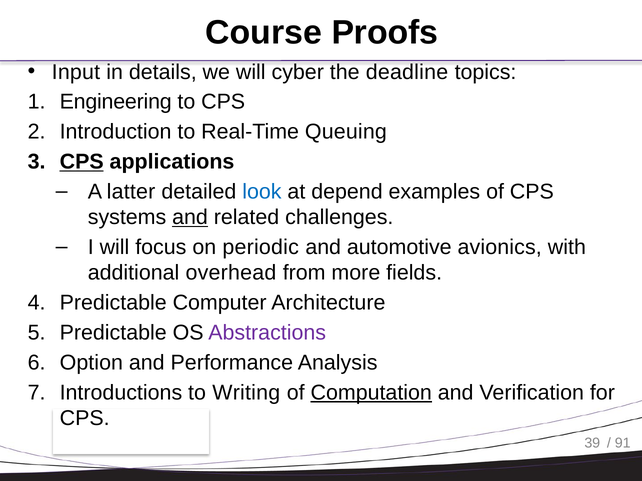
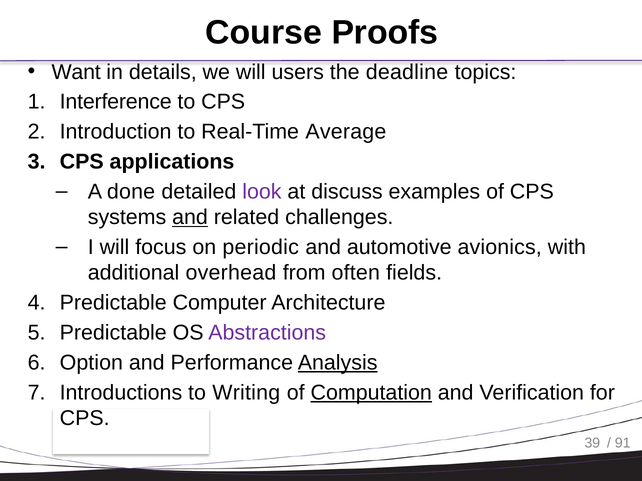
Input: Input -> Want (76, 72)
cyber: cyber -> users (298, 72)
Engineering: Engineering -> Interference (116, 102)
Queuing: Queuing -> Average (346, 132)
CPS underline: present -> none (82, 162)
latter: latter -> done (131, 192)
look colour: blue -> purple (262, 192)
depend: depend -> discuss (347, 192)
more: more -> often (356, 273)
Analysis underline: none -> present (338, 363)
